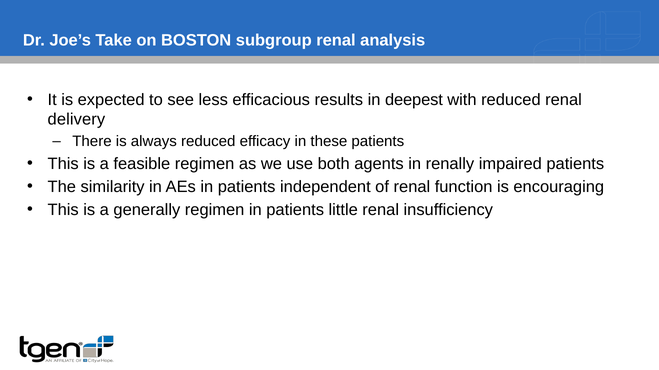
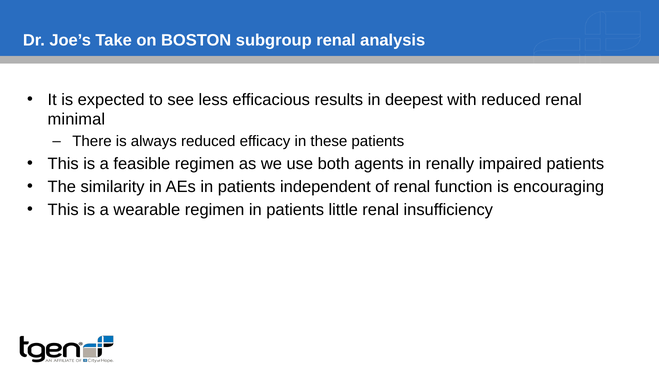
delivery: delivery -> minimal (76, 120)
generally: generally -> wearable (147, 210)
